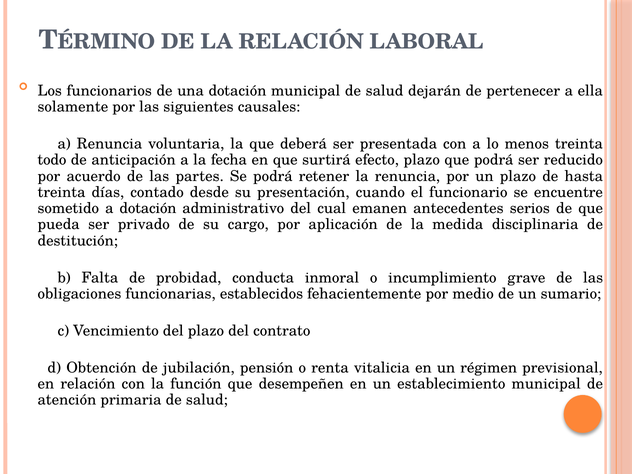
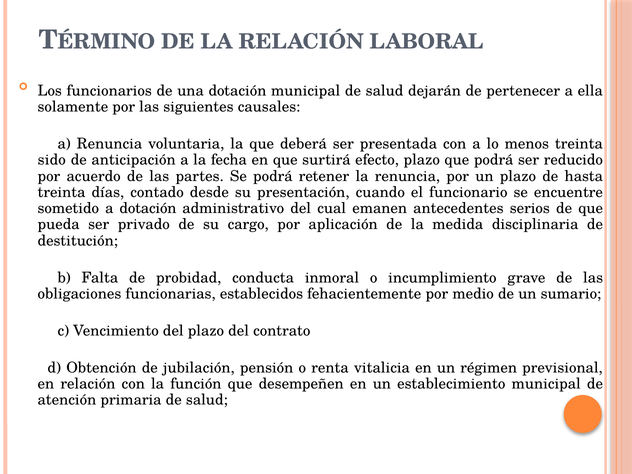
todo: todo -> sido (52, 160)
